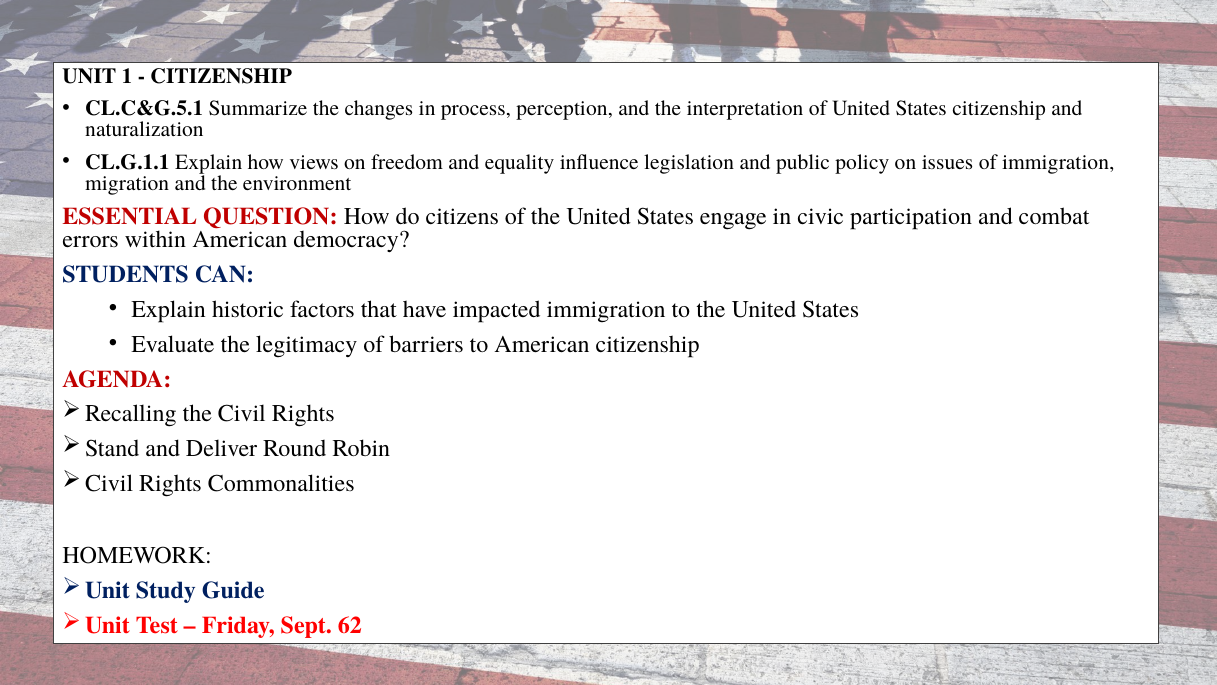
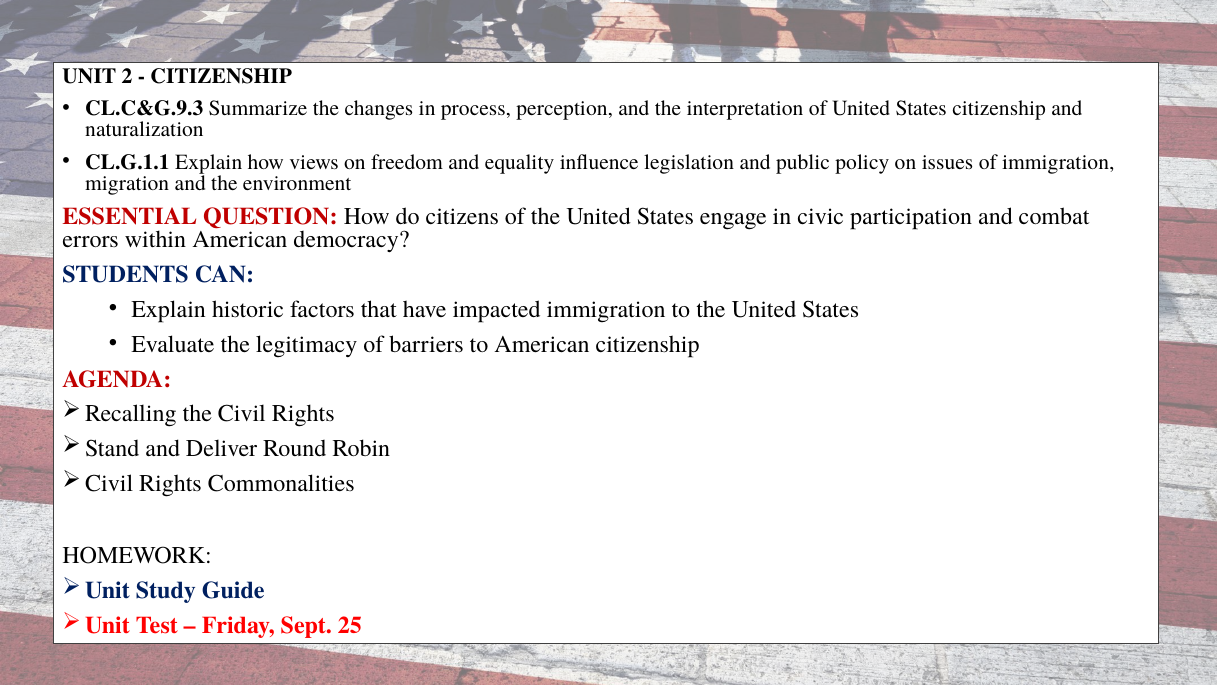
1: 1 -> 2 (127, 76)
CL.C&G.5.1: CL.C&G.5.1 -> CL.C&G.9.3 (144, 109)
62: 62 -> 25 (350, 625)
